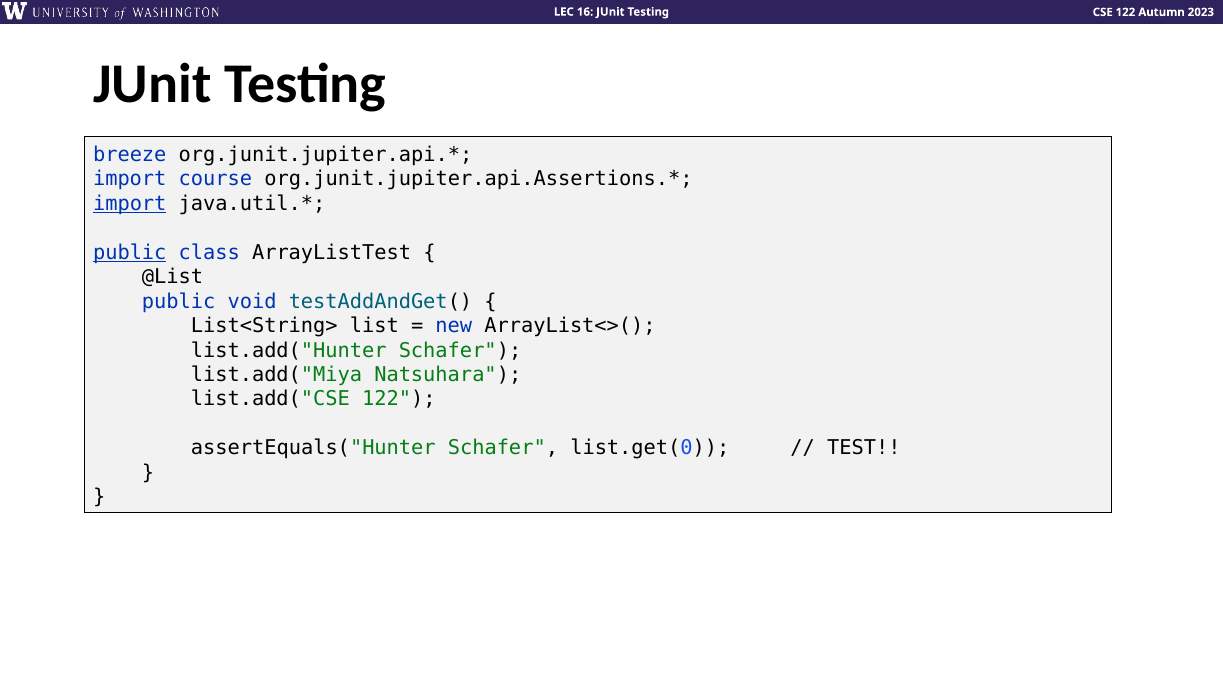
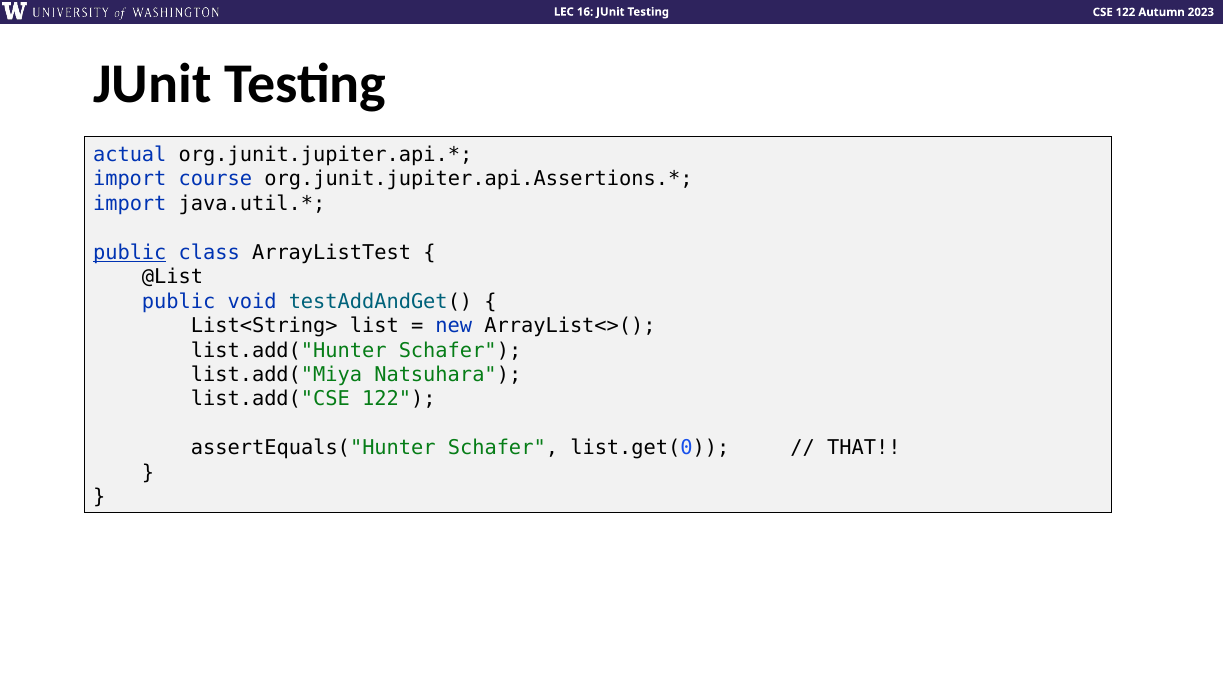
breeze: breeze -> actual (130, 155)
import underline: present -> none (130, 204)
TEST: TEST -> THAT (864, 448)
